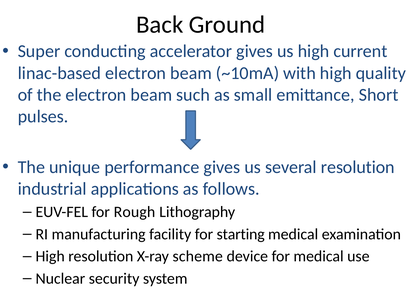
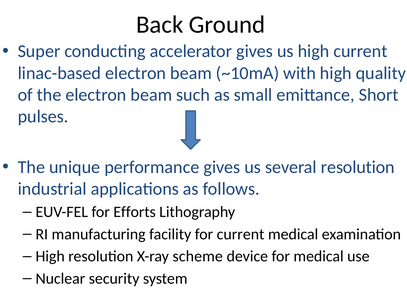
Rough: Rough -> Efforts (135, 212)
for starting: starting -> current (241, 234)
